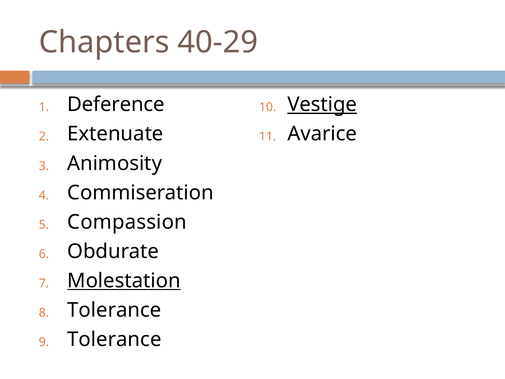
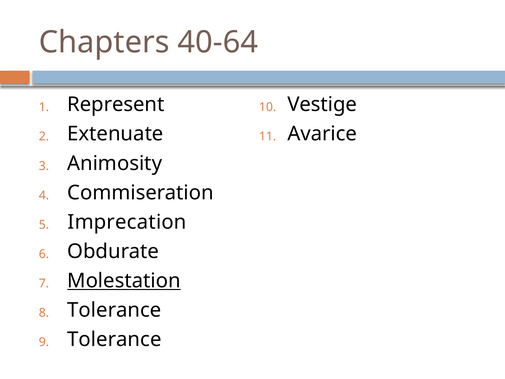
40-29: 40-29 -> 40-64 (218, 42)
Deference: Deference -> Represent (116, 105)
Vestige underline: present -> none (322, 105)
Compassion: Compassion -> Imprecation (127, 222)
